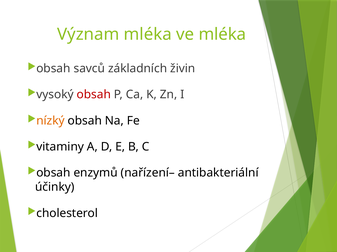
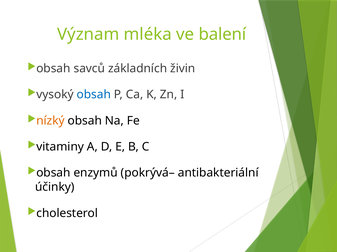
ve mléka: mléka -> balení (222, 34)
obsah colour: red -> blue (94, 95)
nařízení–: nařízení– -> pokrývá– (148, 173)
